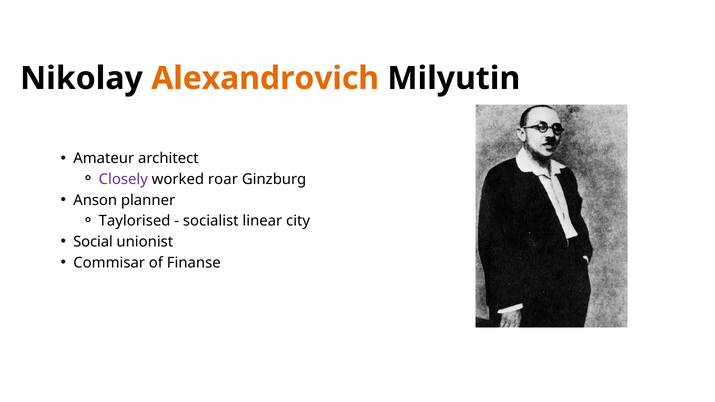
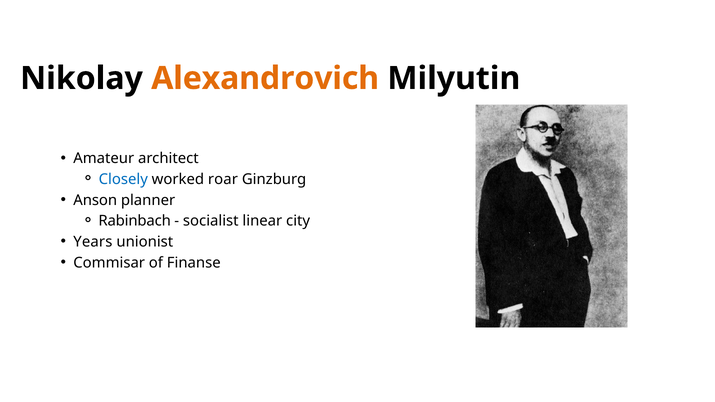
Closely colour: purple -> blue (123, 179)
Taylorised: Taylorised -> Rabinbach (135, 221)
Social: Social -> Years (93, 242)
